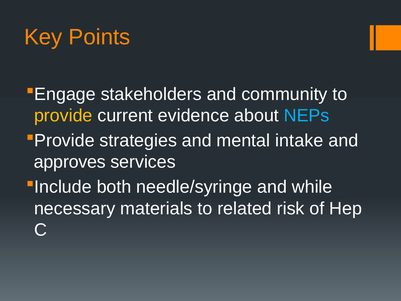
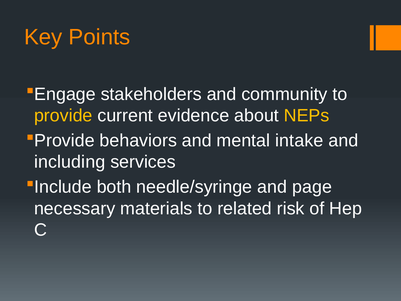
NEPs colour: light blue -> yellow (307, 116)
strategies: strategies -> behaviors (138, 141)
approves: approves -> including (70, 162)
while: while -> page (312, 187)
